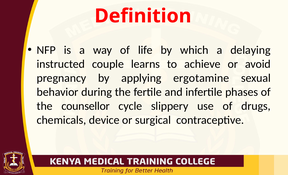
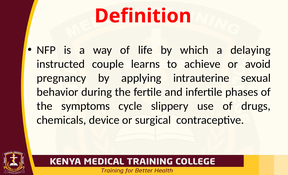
ergotamine: ergotamine -> intrauterine (201, 78)
counsellor: counsellor -> symptoms (86, 106)
